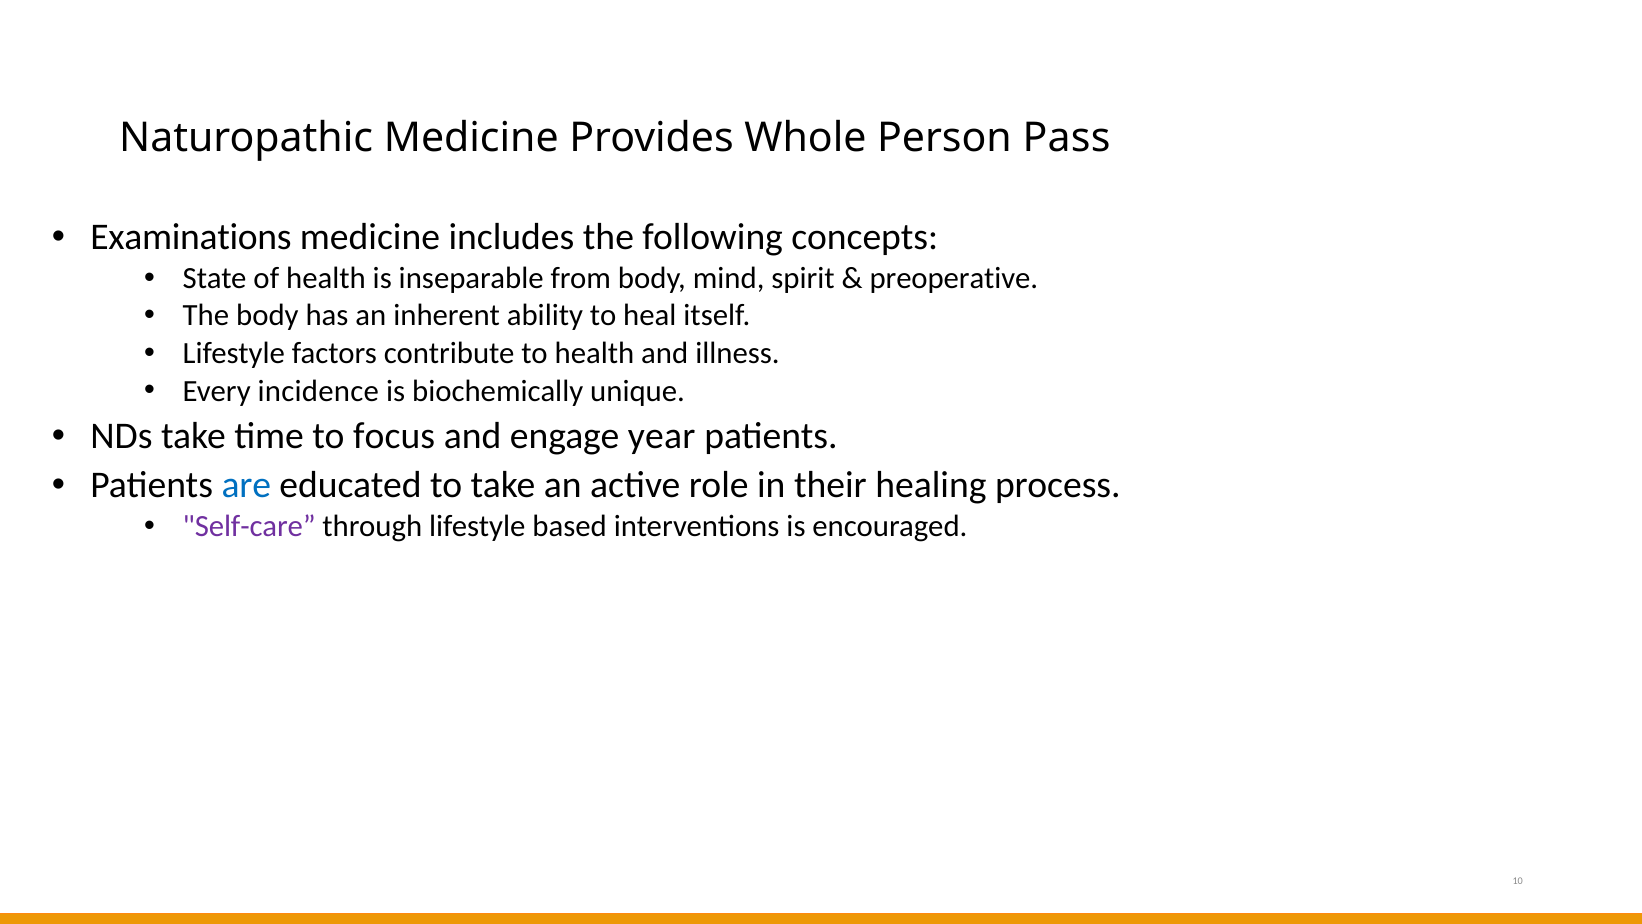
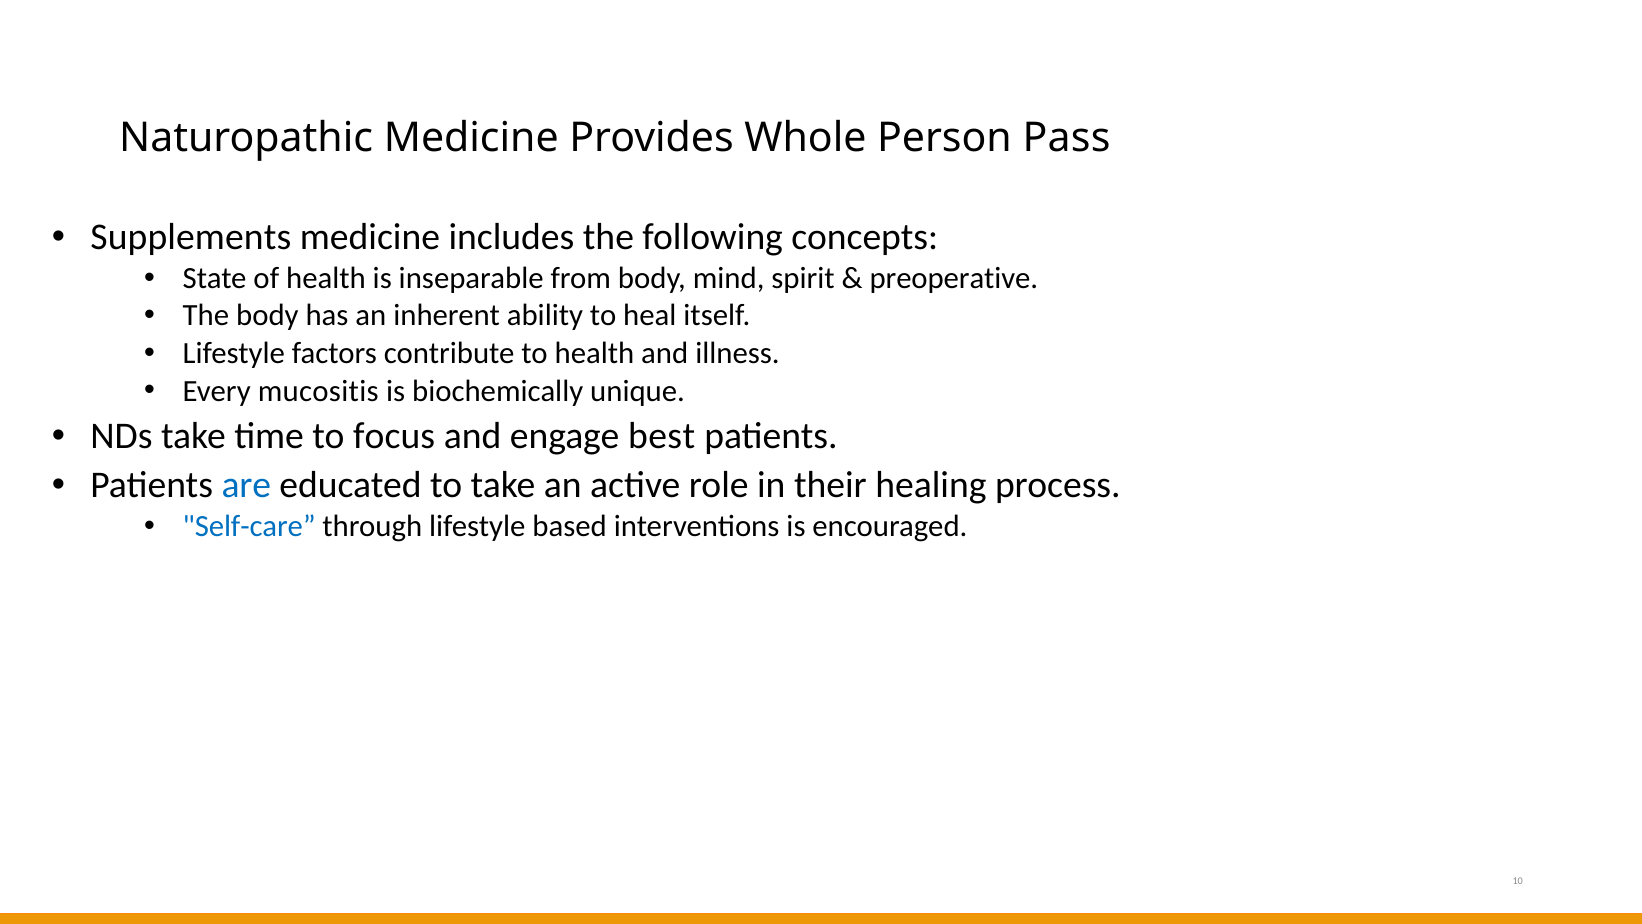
Examinations: Examinations -> Supplements (191, 237)
incidence: incidence -> mucositis (318, 391)
year: year -> best (662, 436)
Self-care colour: purple -> blue (249, 527)
